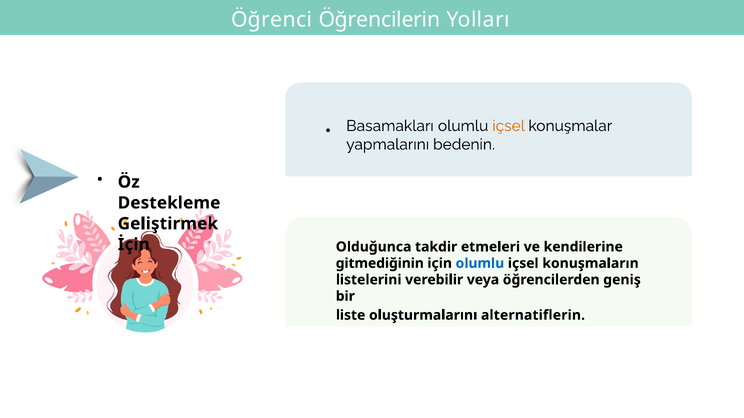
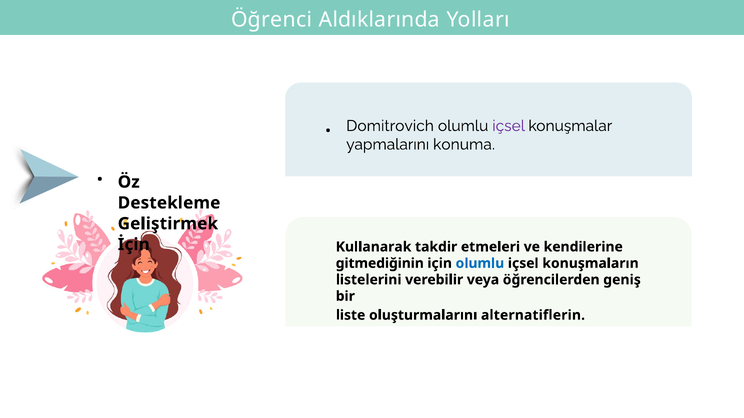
Öğrencilerin: Öğrencilerin -> Aldıklarında (379, 20)
Basamakları: Basamakları -> Domitrovich (390, 126)
içsel colour: orange -> purple (509, 126)
bedenin: bedenin -> konuma (464, 145)
Olduğunca: Olduğunca -> Kullanarak (374, 247)
